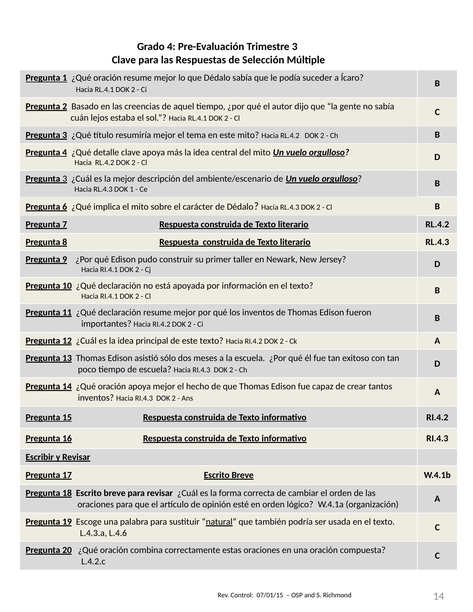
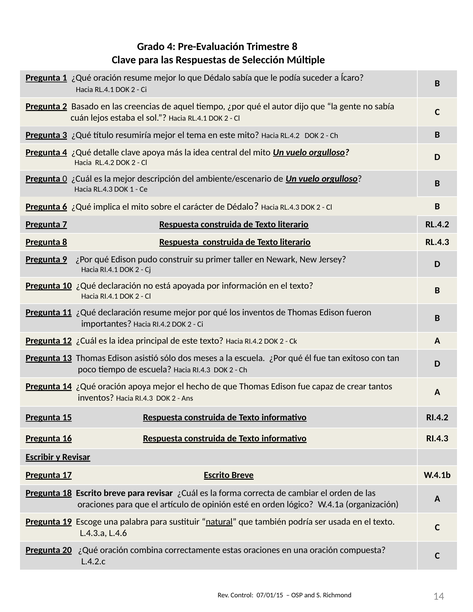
Trimestre 3: 3 -> 8 (295, 47)
3: 3 -> 0 (65, 179)
